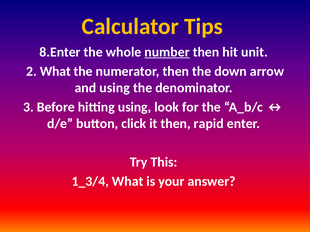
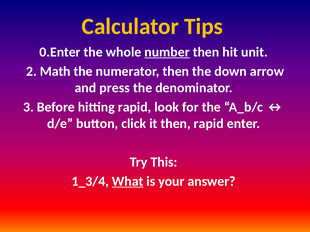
8.Enter: 8.Enter -> 0.Enter (60, 52)
2 What: What -> Math (55, 71)
and using: using -> press (115, 88)
hitting using: using -> rapid (135, 107)
What underline: none -> present (128, 182)
